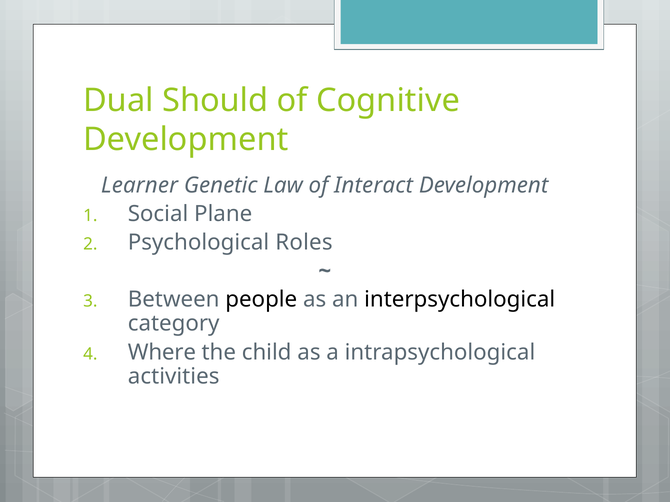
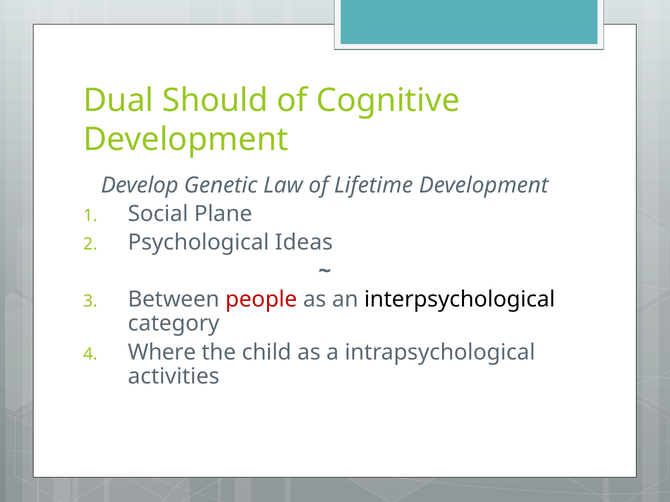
Learner: Learner -> Develop (140, 186)
Interact: Interact -> Lifetime (374, 186)
Roles: Roles -> Ideas (304, 243)
people colour: black -> red (261, 300)
